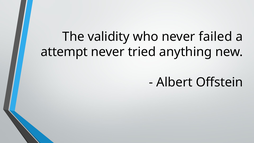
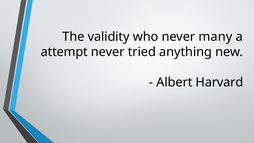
failed: failed -> many (215, 37)
Offstein: Offstein -> Harvard (219, 82)
